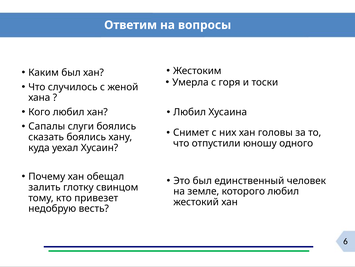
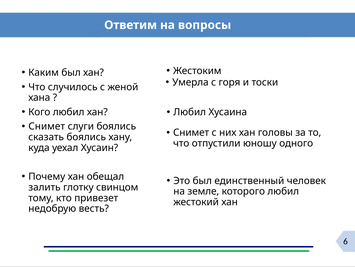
Сапалы: Сапалы -> Снимет (47, 126)
